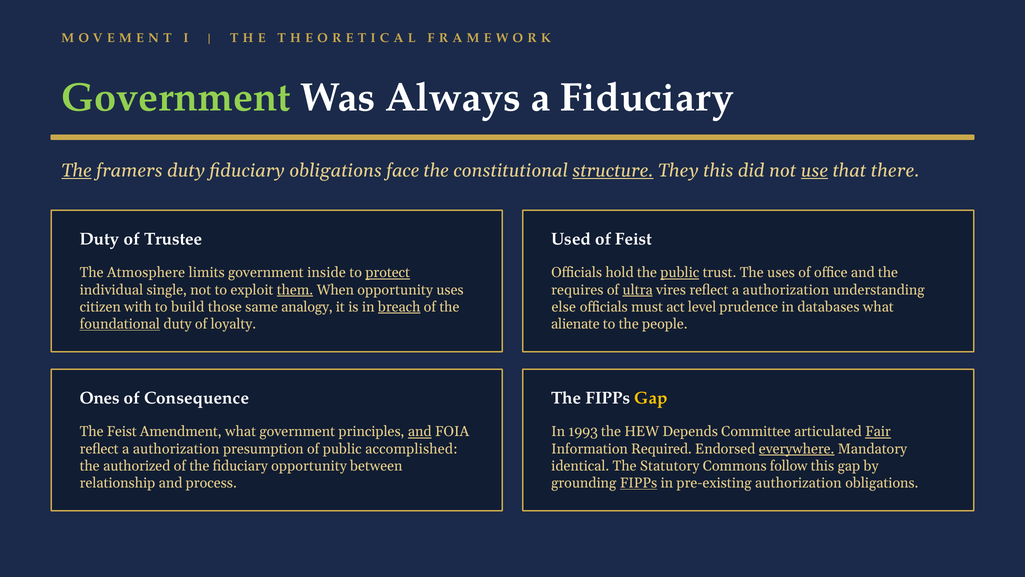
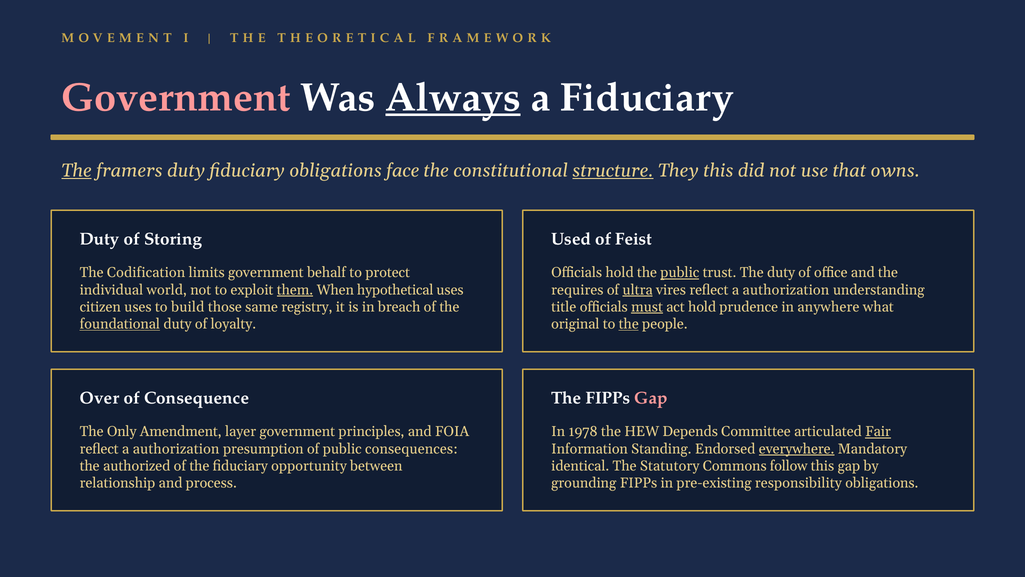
Government colour: light green -> pink (176, 98)
Always underline: none -> present (453, 98)
use underline: present -> none (814, 170)
there: there -> owns (895, 170)
Trustee: Trustee -> Storing (173, 239)
Atmosphere: Atmosphere -> Codification (146, 273)
inside: inside -> behalf (327, 273)
protect underline: present -> none (388, 273)
The uses: uses -> duty (781, 273)
single: single -> world (167, 290)
When opportunity: opportunity -> hypothetical (395, 290)
citizen with: with -> uses (138, 307)
analogy: analogy -> registry (307, 307)
breach underline: present -> none (399, 307)
else: else -> title (564, 307)
must underline: none -> present (647, 307)
act level: level -> hold (702, 307)
databases: databases -> anywhere (828, 307)
alienate: alienate -> original (575, 324)
the underline: none -> present (629, 324)
Ones: Ones -> Over (99, 398)
Gap colour: yellow -> pink (651, 398)
The Feist: Feist -> Only (122, 431)
Amendment what: what -> layer (241, 431)
and underline: present -> none (420, 431)
1993: 1993 -> 1978 (583, 431)
accomplished: accomplished -> consequences (411, 449)
Required: Required -> Standing (661, 449)
FIPPs underline: present -> none (638, 483)
pre-existing authorization: authorization -> responsibility (798, 483)
